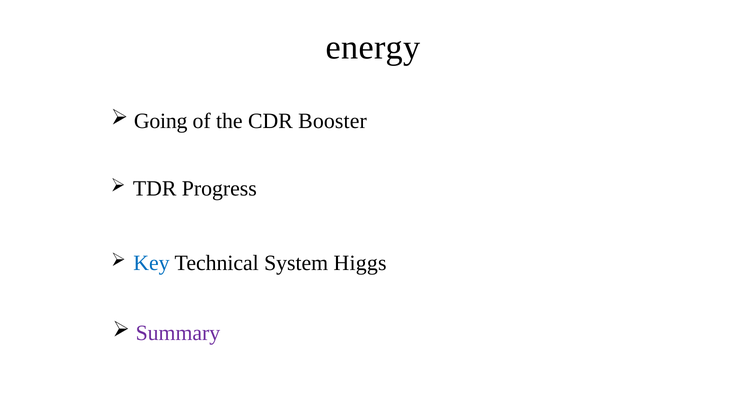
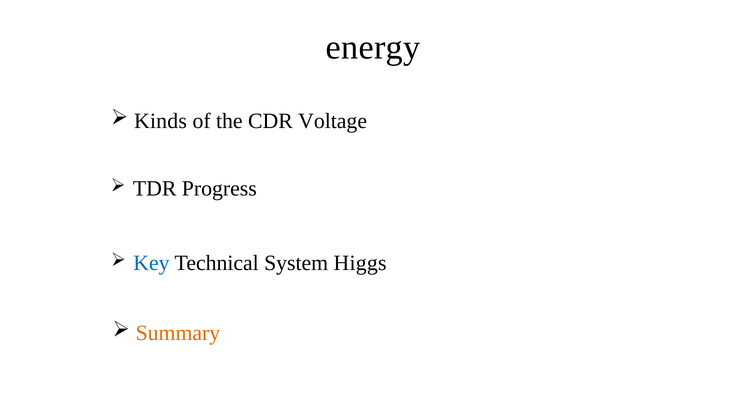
Going: Going -> Kinds (160, 121)
Booster: Booster -> Voltage (333, 121)
Summary colour: purple -> orange (178, 333)
